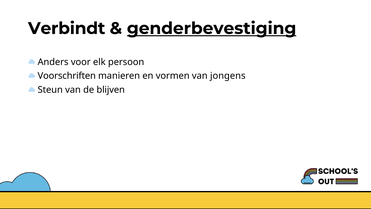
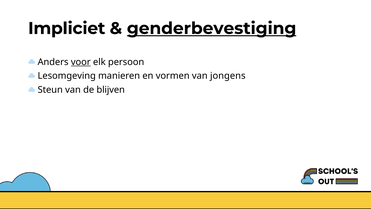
Verbindt: Verbindt -> Impliciet (67, 28)
voor underline: none -> present (81, 62)
Voorschriften: Voorschriften -> Lesomgeving (67, 76)
